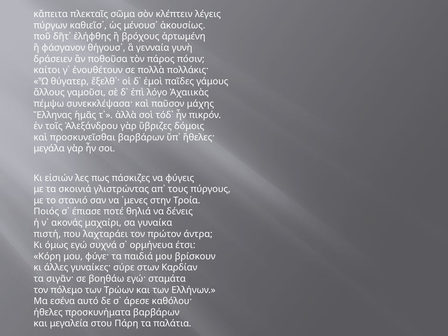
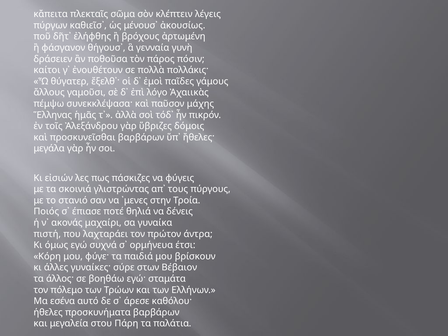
Καρδίαν: Καρδίαν -> Βέβαιον (179, 268)
σιγᾶν·: σιγᾶν· -> άλλος· (60, 279)
